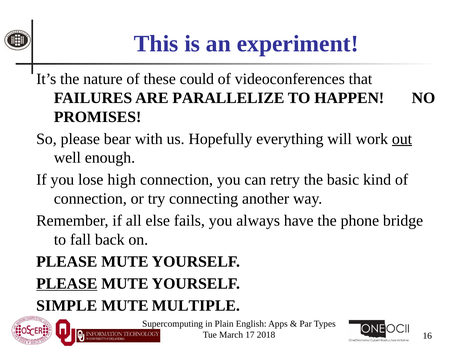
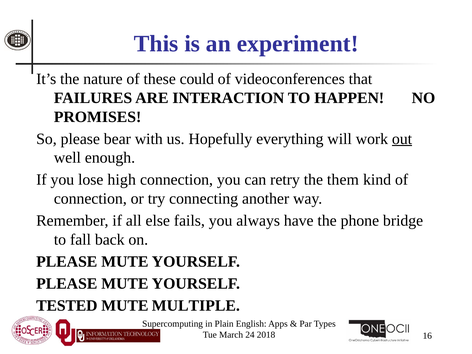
PARALLELIZE: PARALLELIZE -> INTERACTION (228, 98)
basic: basic -> them (343, 180)
PLEASE underline: present -> none (67, 284)
SIMPLE: SIMPLE -> TESTED (67, 306)
17: 17 -> 24 (250, 335)
